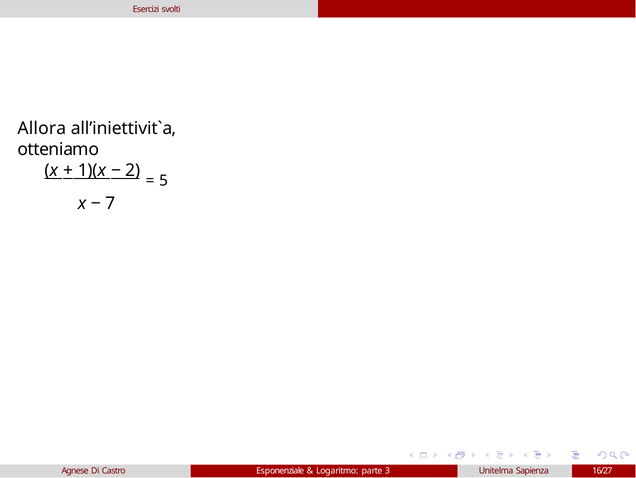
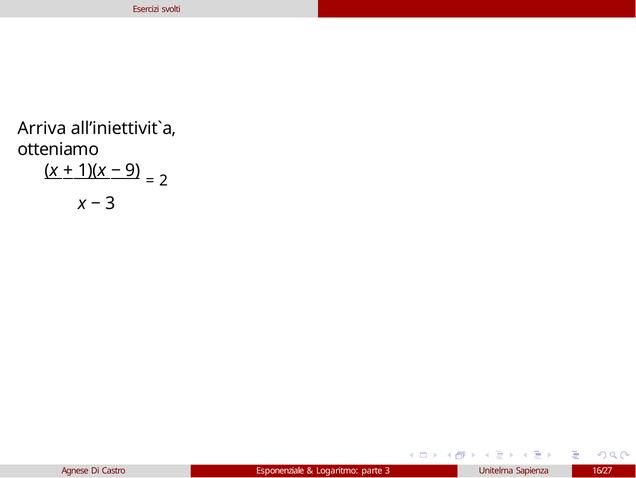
Allora: Allora -> Arriva (42, 128)
2: 2 -> 9 (133, 170)
5: 5 -> 2 (163, 181)
7: 7 -> 3 (110, 203)
